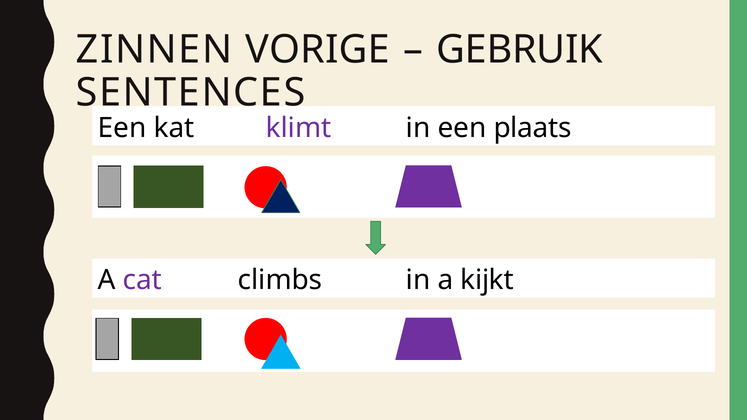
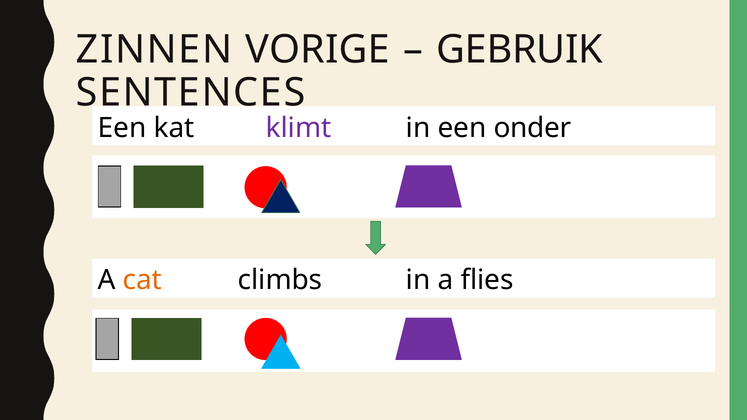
plaats: plaats -> onder (533, 128)
cat colour: purple -> orange (142, 280)
kijkt: kijkt -> flies (487, 280)
